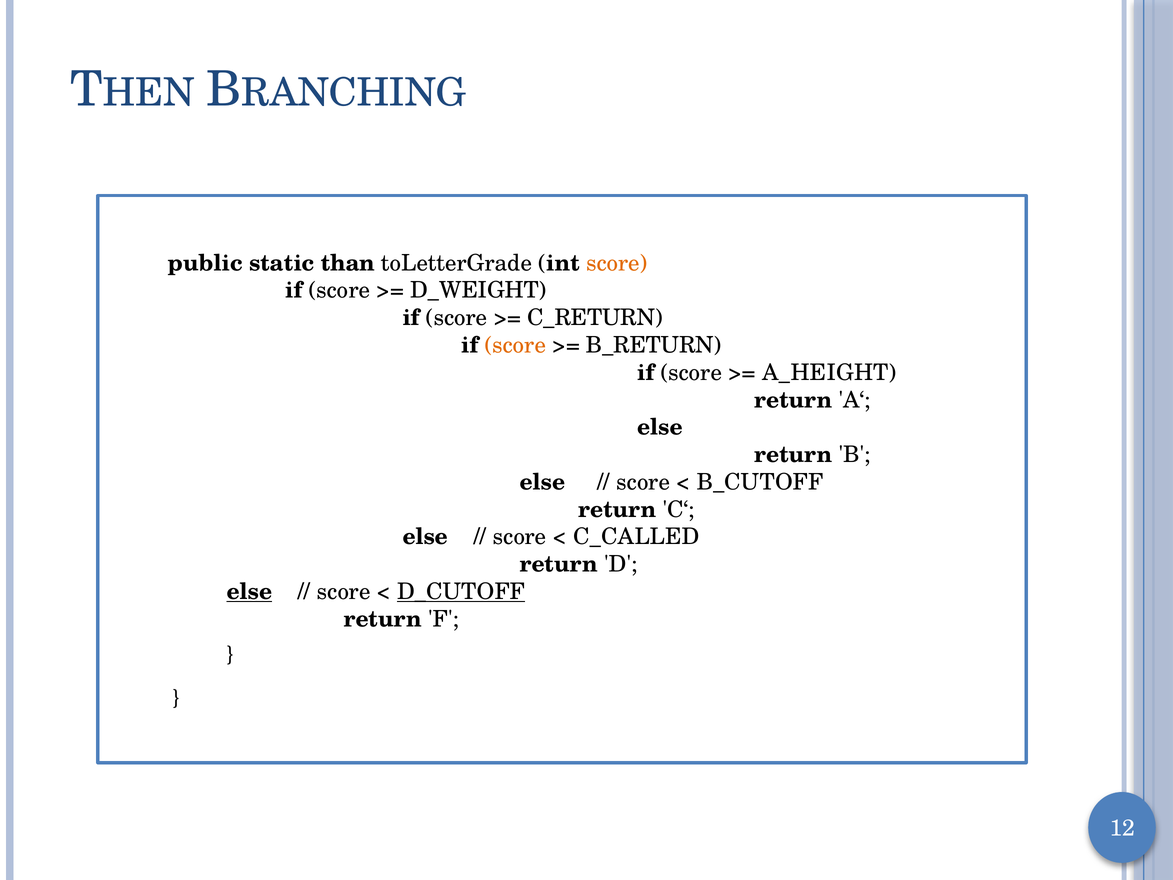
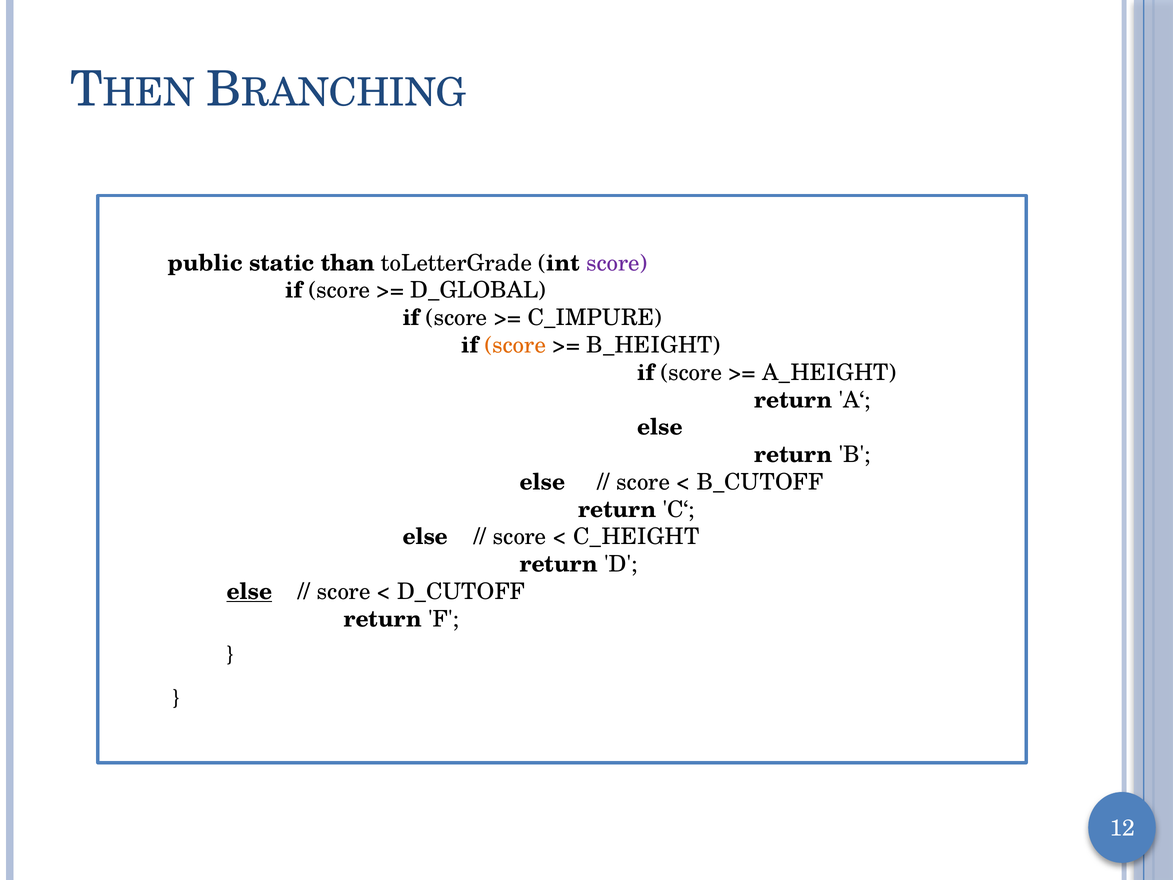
score colour: orange -> purple (617, 263)
D_WEIGHT: D_WEIGHT -> D_GLOBAL (478, 290)
C_RETURN: C_RETURN -> C_IMPURE (595, 318)
B_RETURN: B_RETURN -> B_HEIGHT (653, 345)
C_CALLED: C_CALLED -> C_HEIGHT (636, 537)
D_CUTOFF underline: present -> none (461, 592)
